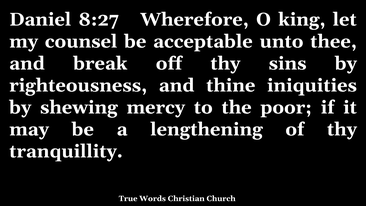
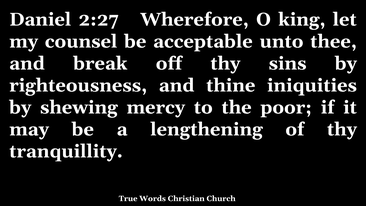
8:27: 8:27 -> 2:27 (99, 20)
